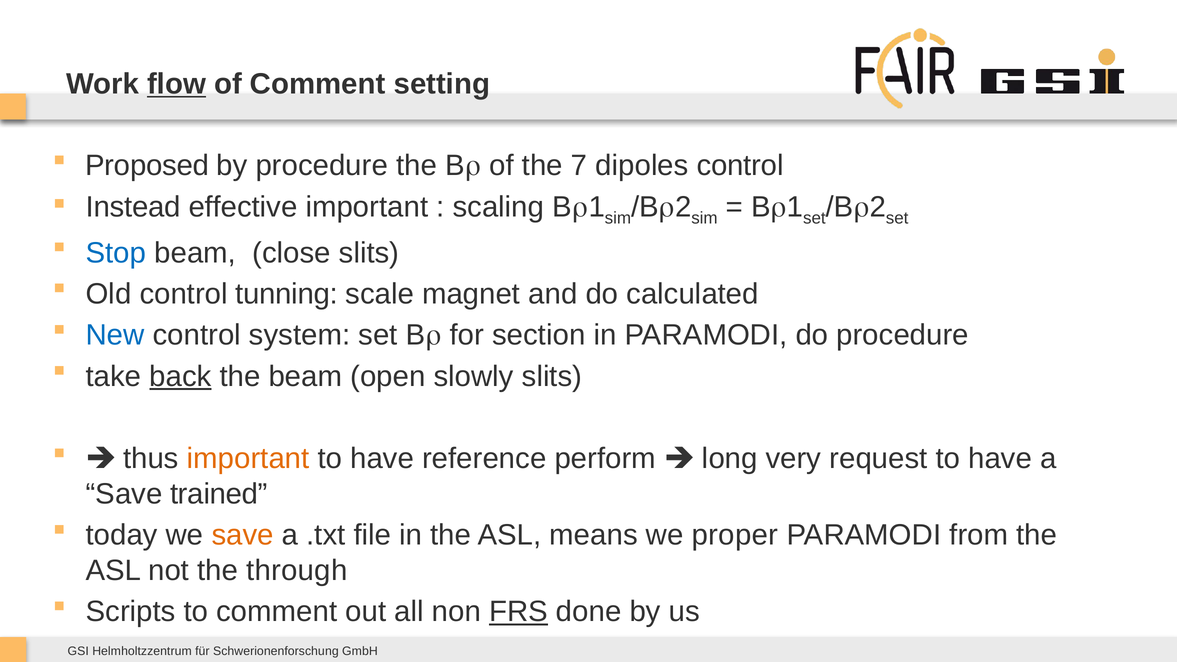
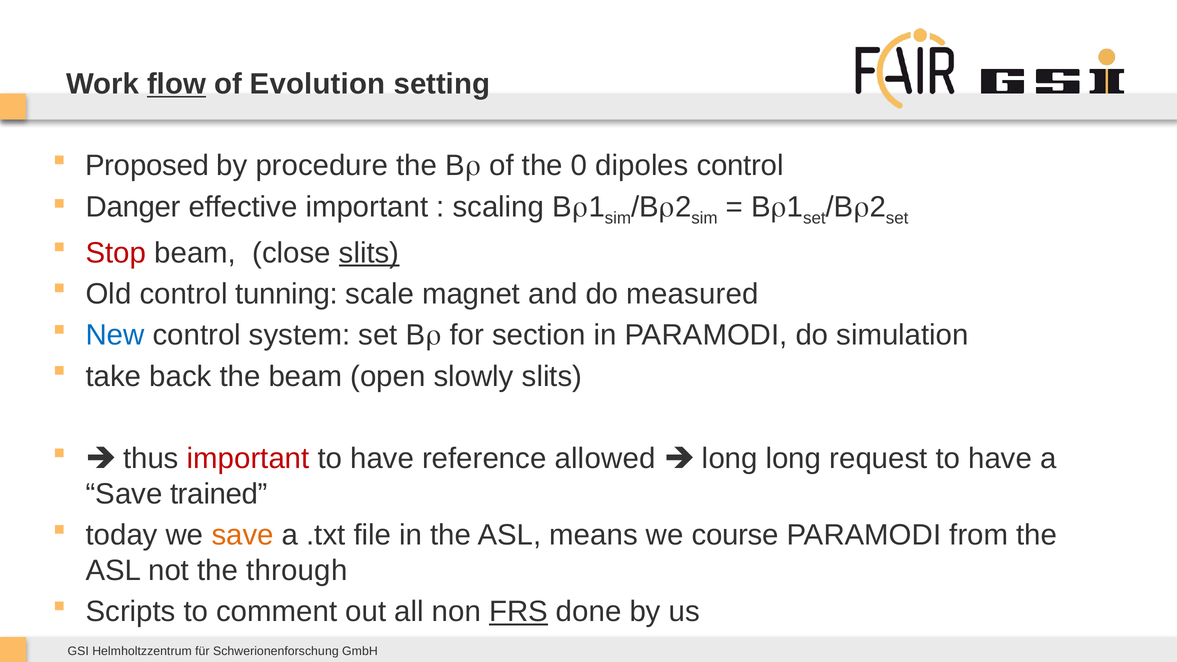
of Comment: Comment -> Evolution (318, 84)
7: 7 -> 0 (579, 166)
Instead: Instead -> Danger (133, 207)
Stop colour: blue -> red (116, 253)
slits underline: none -> present (369, 253)
calculated: calculated -> measured (692, 294)
do procedure: procedure -> simulation (903, 335)
back underline: present -> none (180, 376)
important colour: orange -> red (248, 459)
perform: perform -> allowed (605, 459)
long very: very -> long (793, 459)
proper: proper -> course (735, 535)
